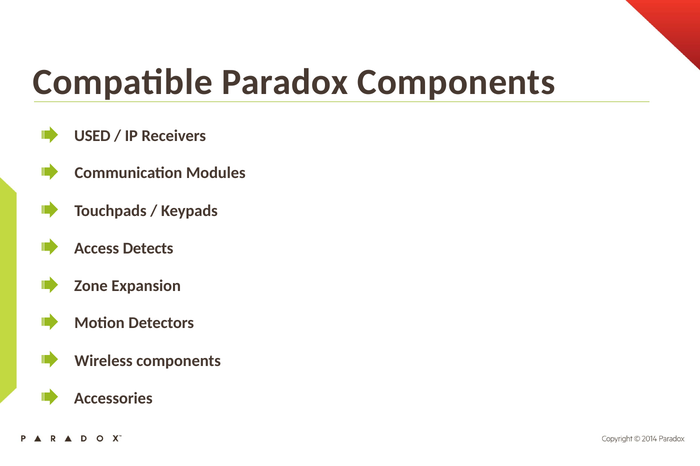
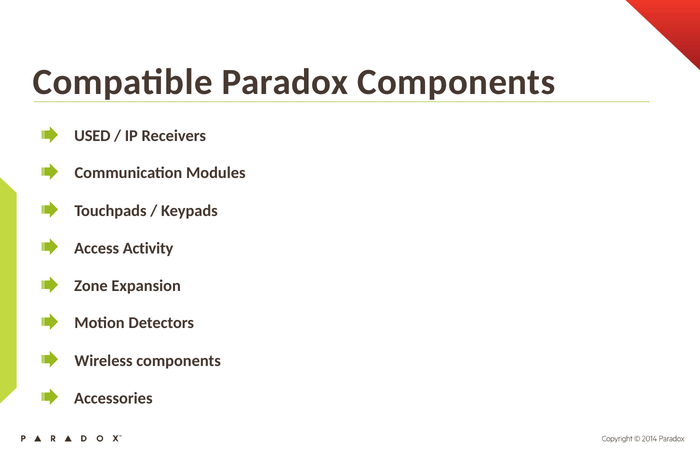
Detects: Detects -> Activity (148, 248)
